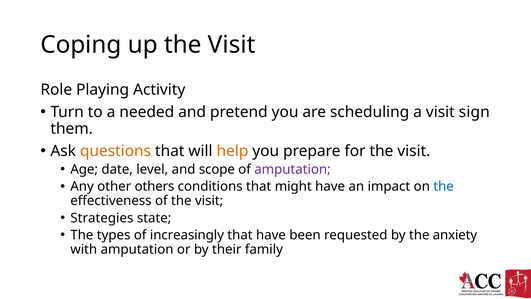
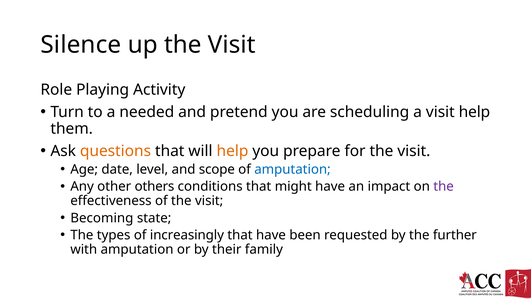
Coping: Coping -> Silence (81, 45)
visit sign: sign -> help (474, 112)
amputation colour: purple -> blue (292, 169)
the colour: blue -> purple (444, 186)
Strategies: Strategies -> Becoming (102, 218)
anxiety: anxiety -> further (455, 235)
